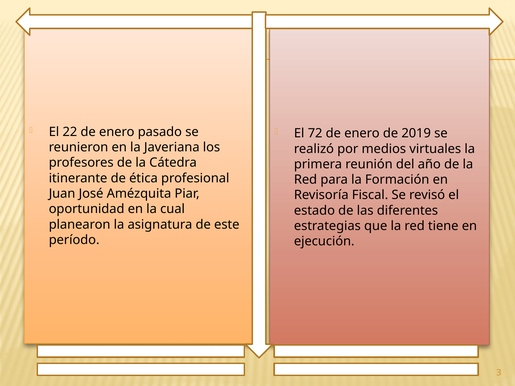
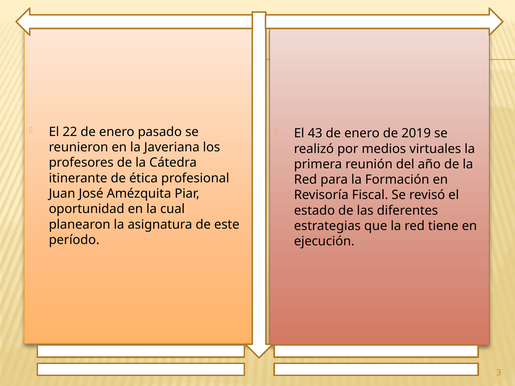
72: 72 -> 43 (315, 133)
